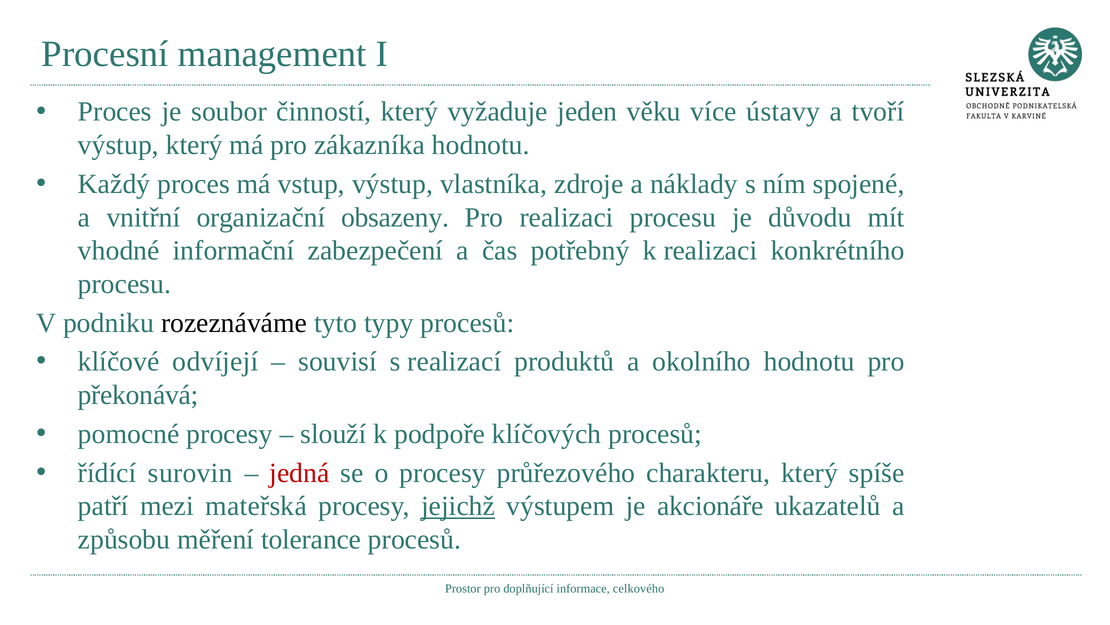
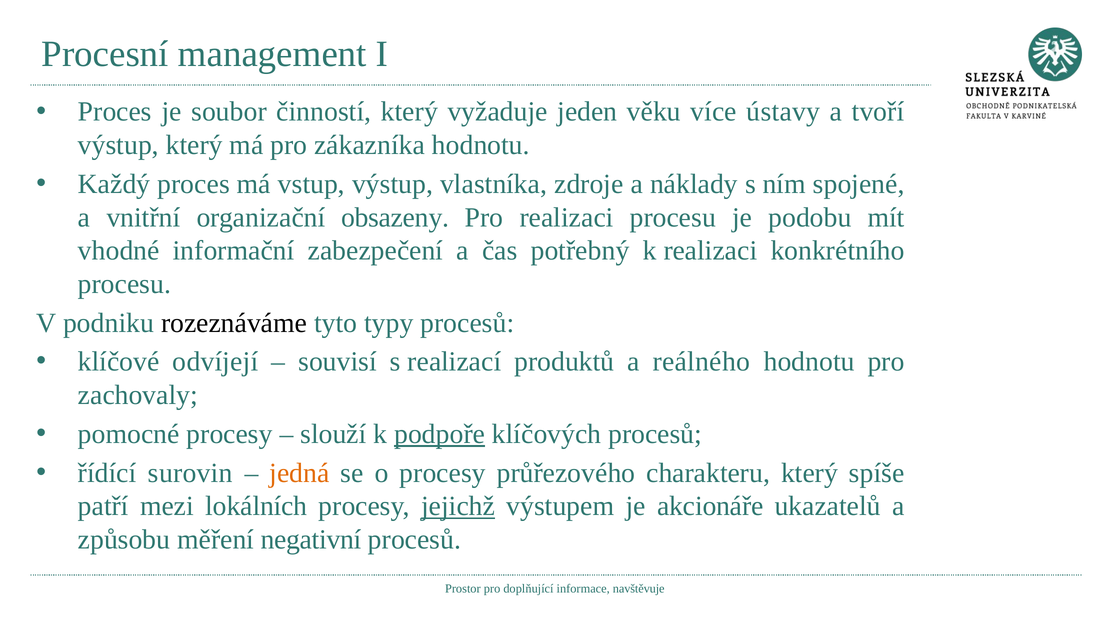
důvodu: důvodu -> podobu (810, 217)
okolního: okolního -> reálného (701, 361)
překonává: překonává -> zachovaly (138, 395)
podpoře underline: none -> present (440, 434)
jedná colour: red -> orange (299, 472)
mateřská: mateřská -> lokálních (256, 506)
tolerance: tolerance -> negativní (311, 539)
celkového: celkového -> navštěvuje (639, 588)
